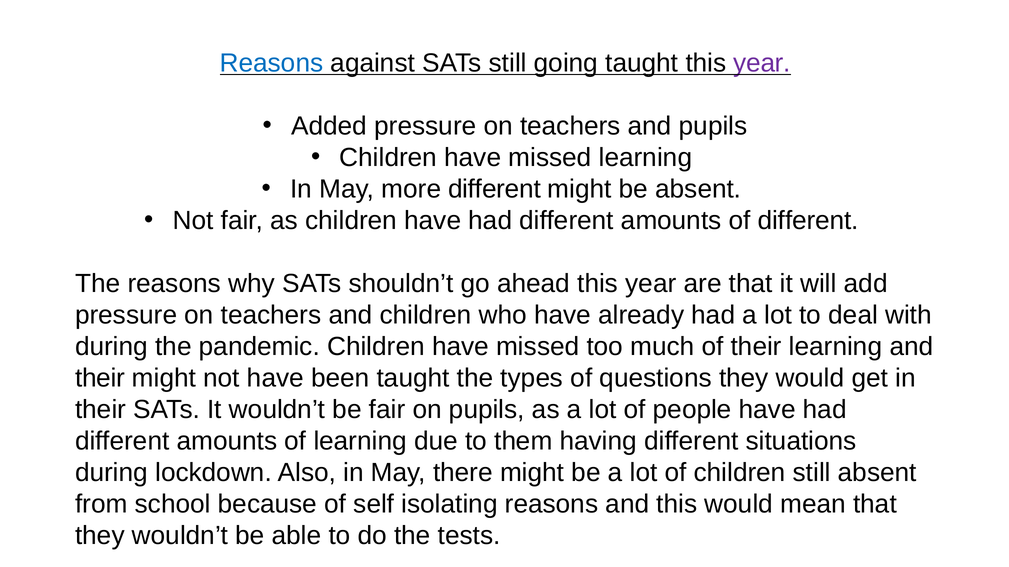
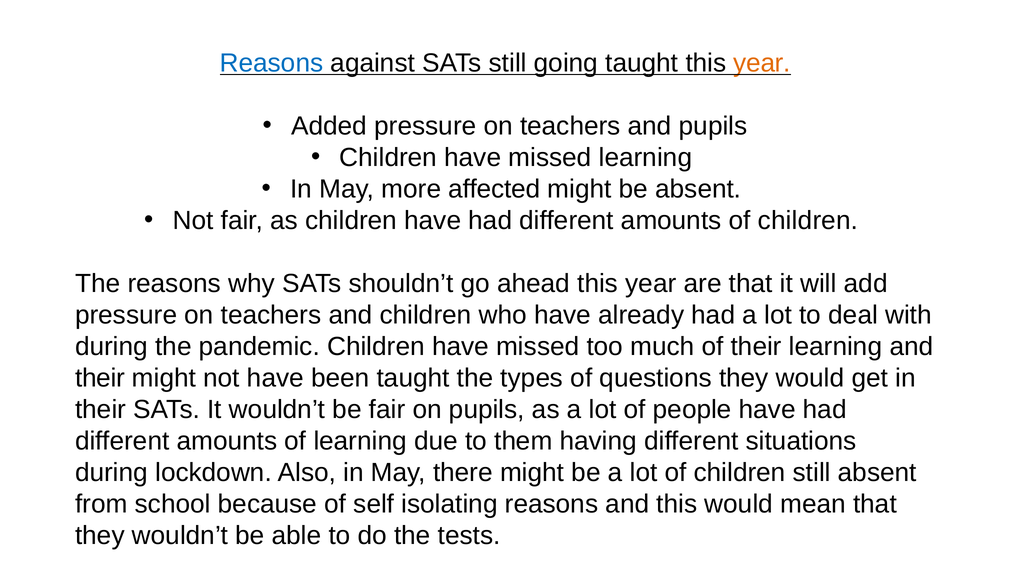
year colour: purple -> orange (762, 63)
more different: different -> affected (494, 189)
amounts of different: different -> children (808, 221)
